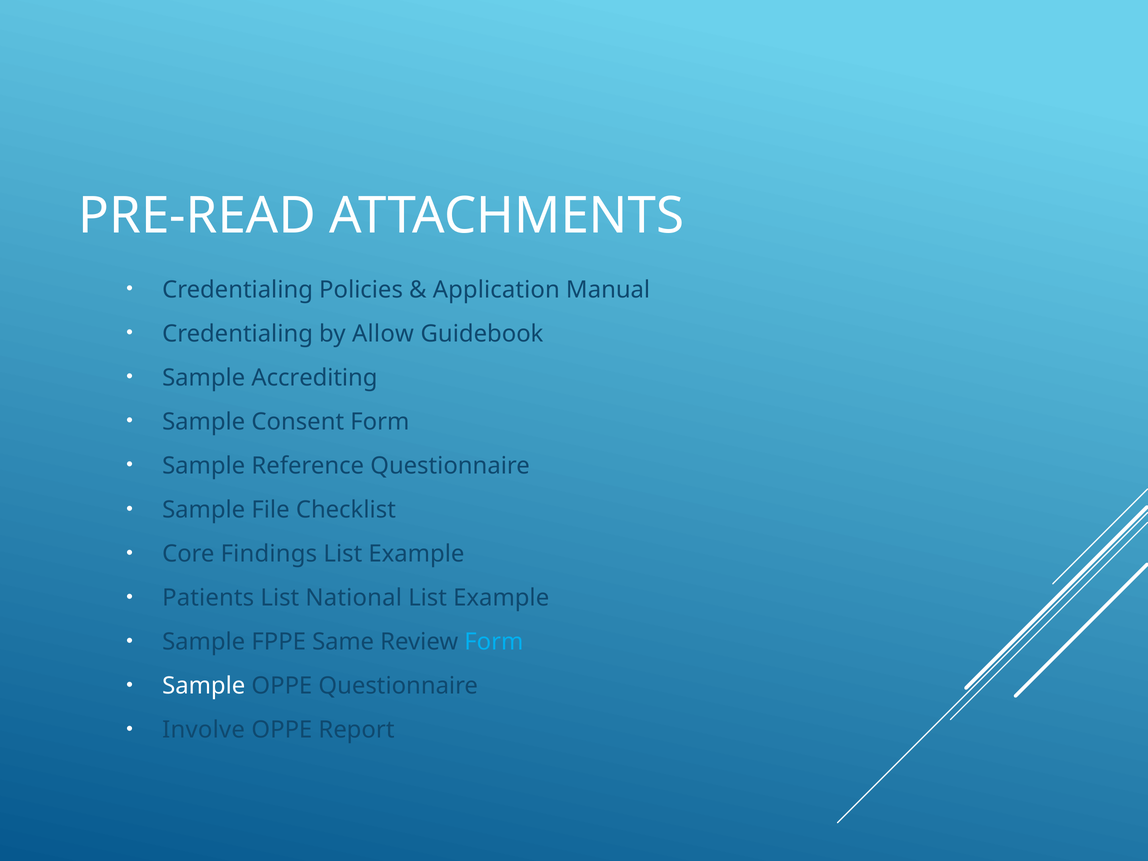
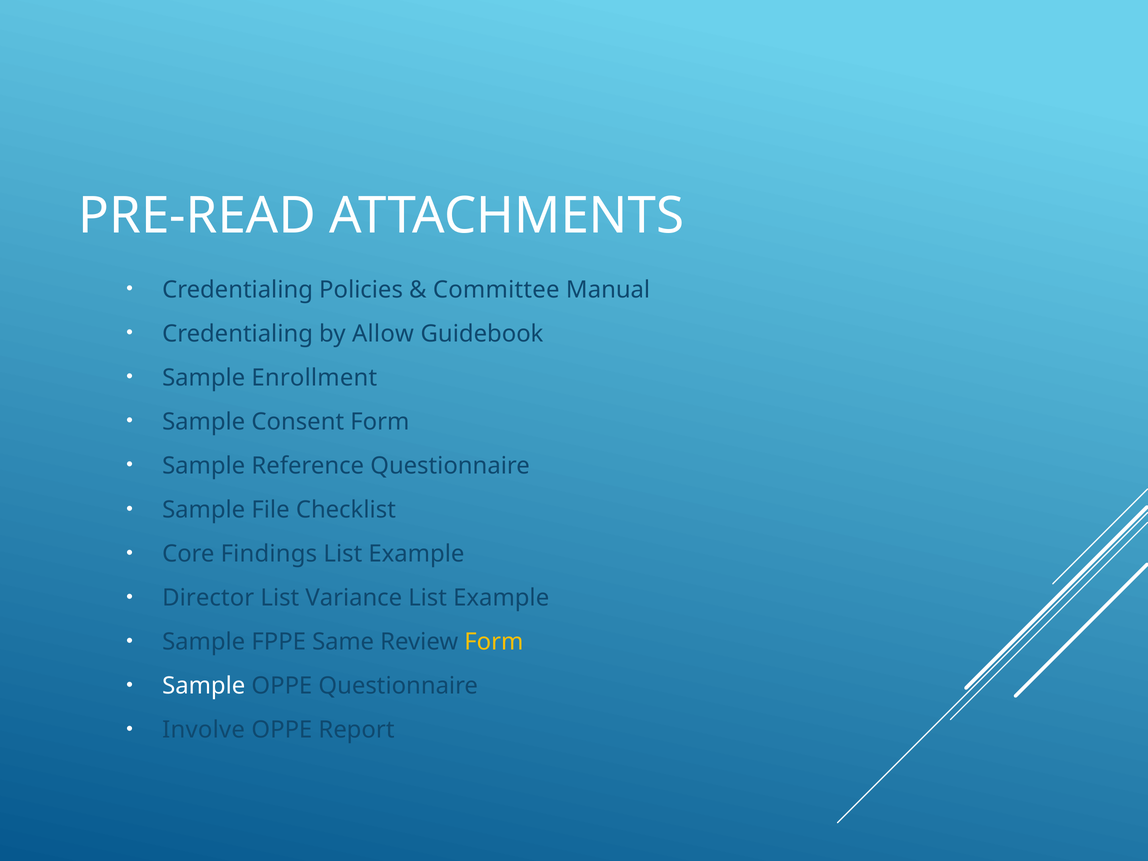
Application: Application -> Committee (496, 290)
Accrediting: Accrediting -> Enrollment (314, 378)
Patients: Patients -> Director (208, 598)
National: National -> Variance (354, 598)
Form colour: light blue -> yellow (494, 642)
